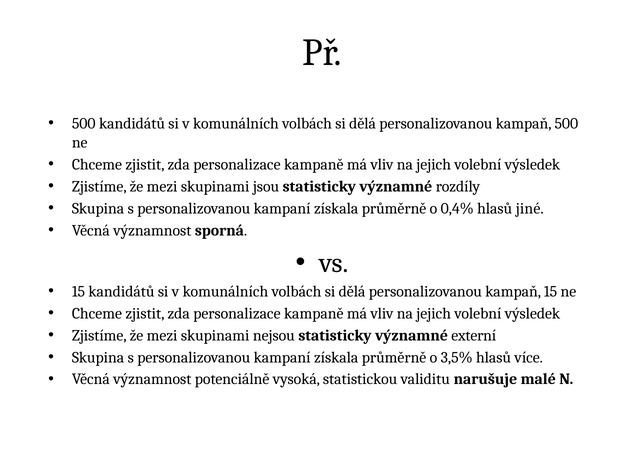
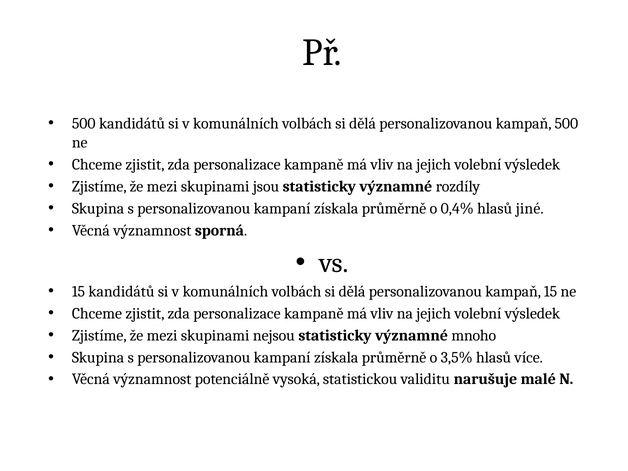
externí: externí -> mnoho (474, 335)
